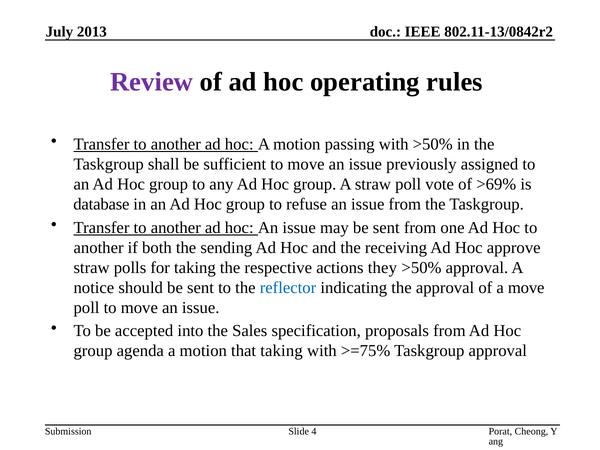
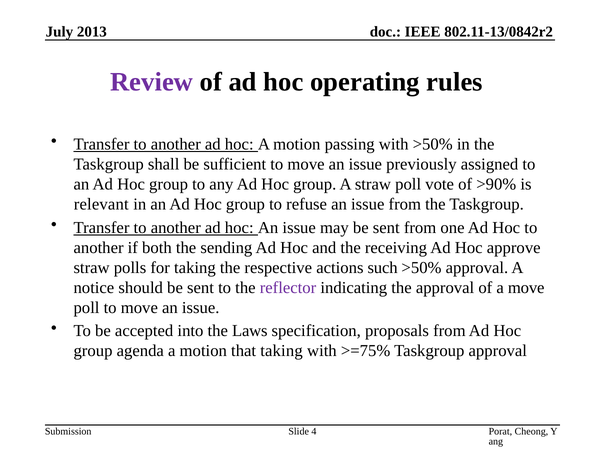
>69%: >69% -> >90% (496, 184)
database: database -> relevant (101, 204)
they: they -> such (383, 268)
reflector colour: blue -> purple (288, 288)
Sales: Sales -> Laws (250, 331)
